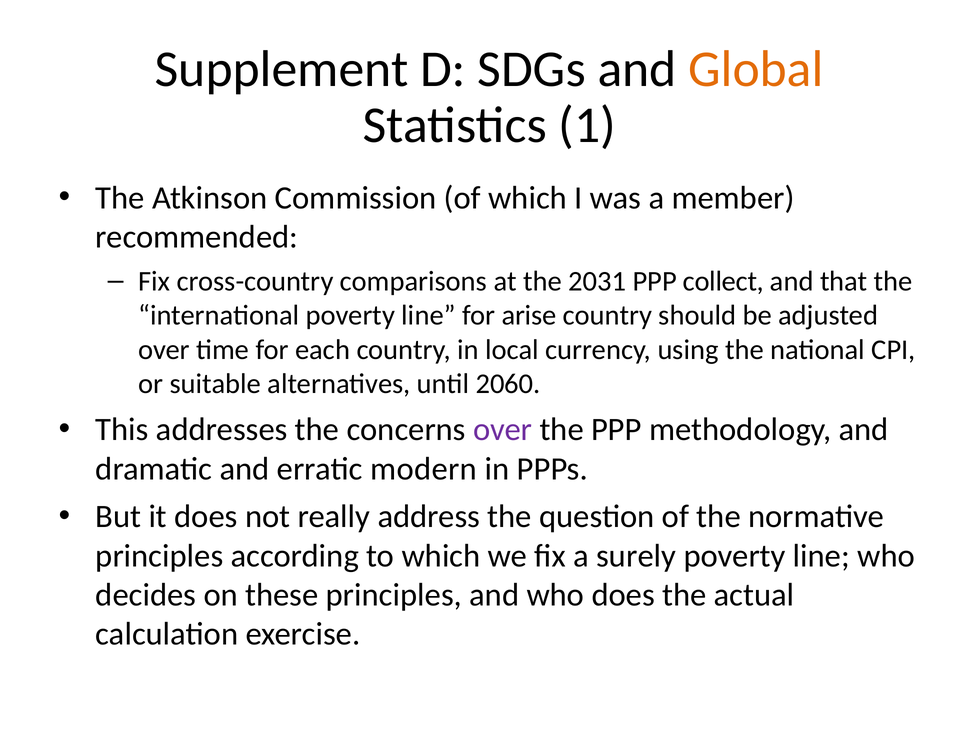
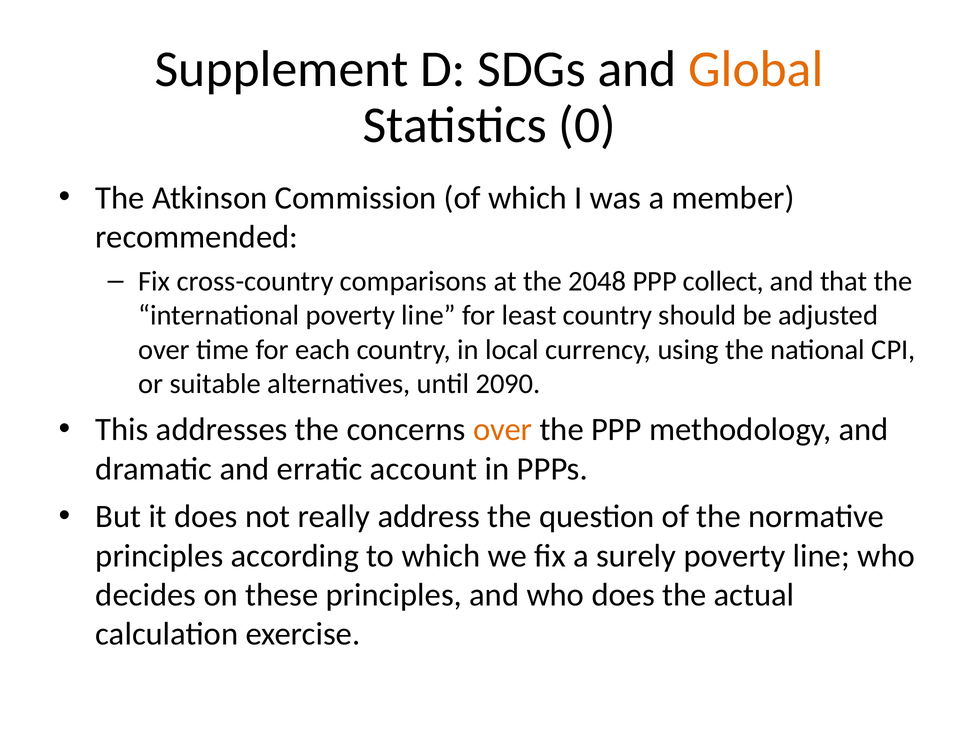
1: 1 -> 0 (587, 125)
2031: 2031 -> 2048 (597, 281)
arise: arise -> least (529, 316)
2060: 2060 -> 2090 (508, 384)
over colour: purple -> orange (503, 430)
modern: modern -> account (424, 469)
